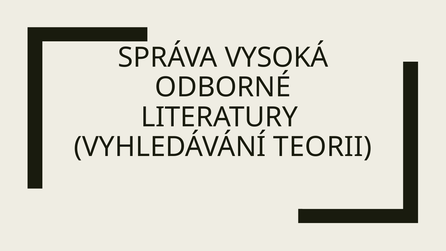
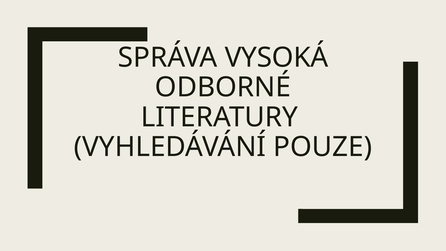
TEORII: TEORII -> POUZE (323, 147)
